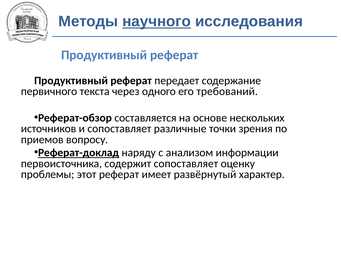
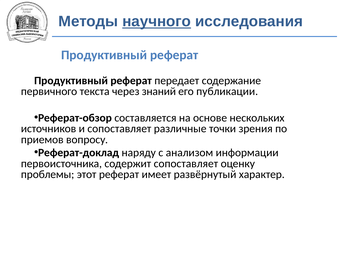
одного: одного -> знаний (159, 92)
требований: требований -> публикации (227, 92)
Реферат-доклад underline: present -> none (79, 153)
